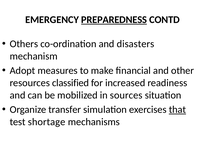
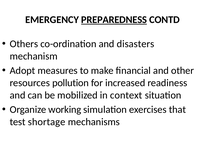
classified: classified -> pollution (71, 83)
sources: sources -> context (126, 95)
transfer: transfer -> working (65, 109)
that underline: present -> none (177, 109)
